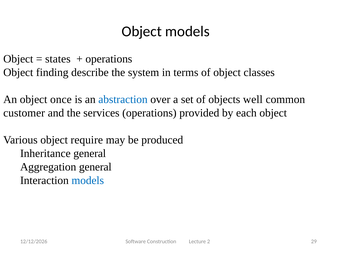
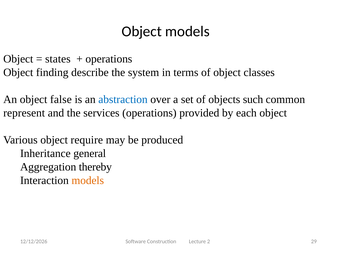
once: once -> false (61, 99)
well: well -> such (253, 99)
customer: customer -> represent (24, 113)
Aggregation general: general -> thereby (95, 167)
models colour: blue -> orange (88, 180)
